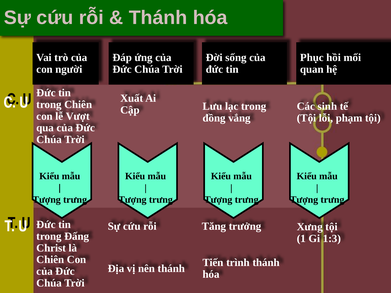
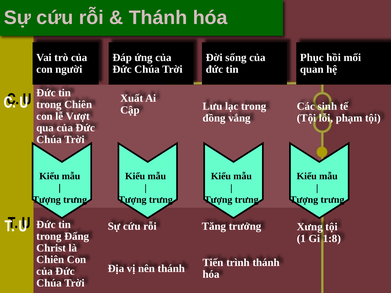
1:3: 1:3 -> 1:8 (332, 239)
